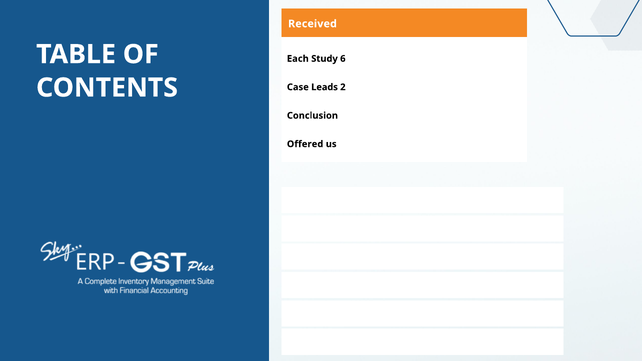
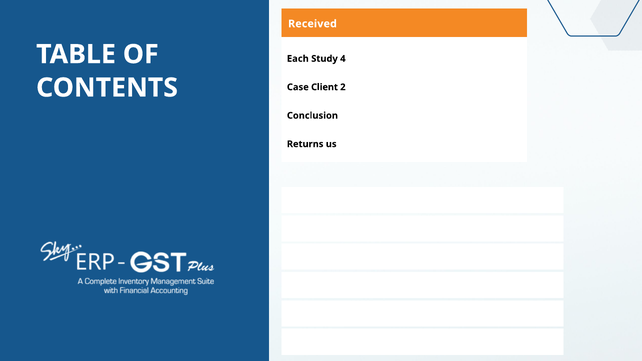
6: 6 -> 4 (343, 59)
Leads: Leads -> Client (325, 87)
Offered: Offered -> Returns (305, 144)
